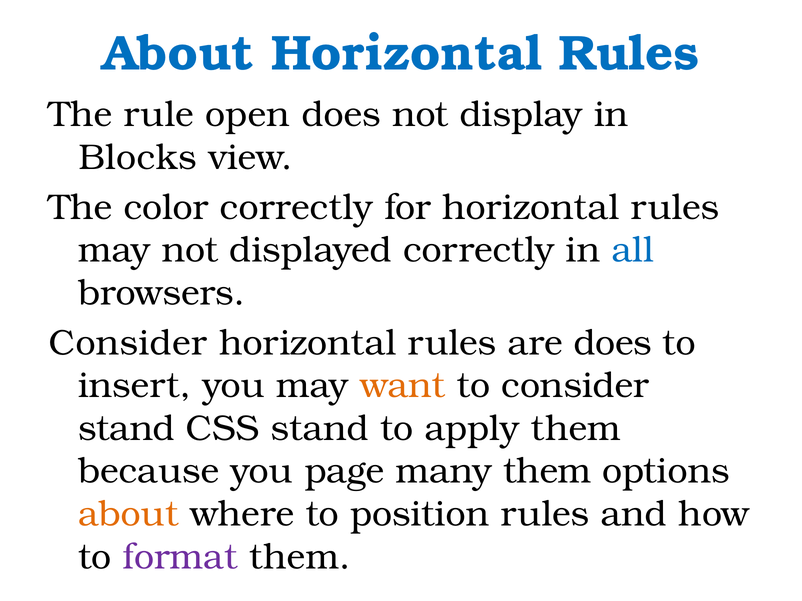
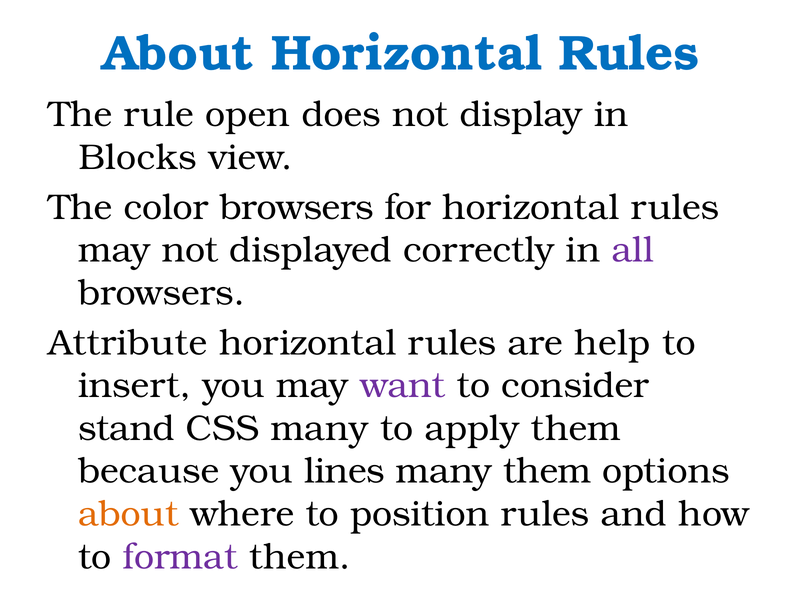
color correctly: correctly -> browsers (297, 208)
all colour: blue -> purple (633, 250)
Consider: Consider -> Attribute (128, 343)
are does: does -> help (612, 343)
want colour: orange -> purple (403, 386)
CSS stand: stand -> many (320, 429)
page: page -> lines (345, 472)
